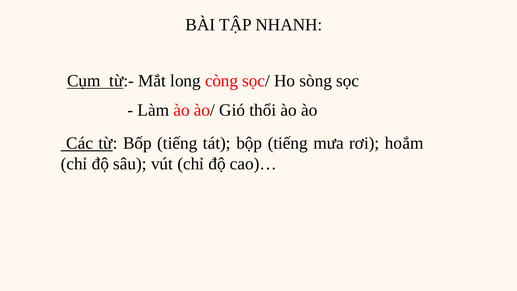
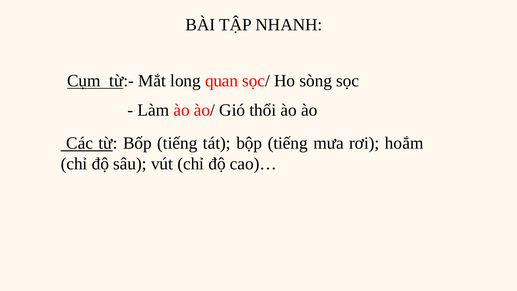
còng: còng -> quan (222, 81)
